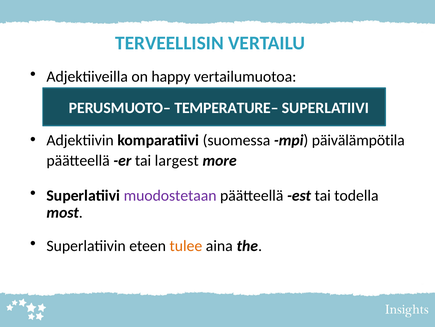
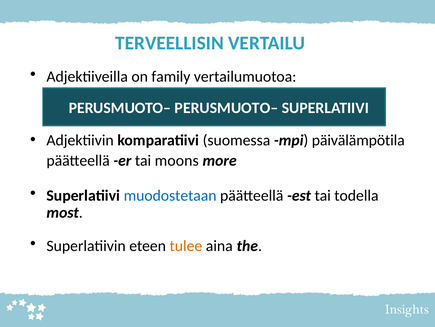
happy: happy -> family (171, 76)
PERUSMUOTO– TEMPERATURE–: TEMPERATURE– -> PERUSMUOTO– (226, 108)
largest: largest -> moons (177, 160)
muodostetaan colour: purple -> blue (170, 195)
